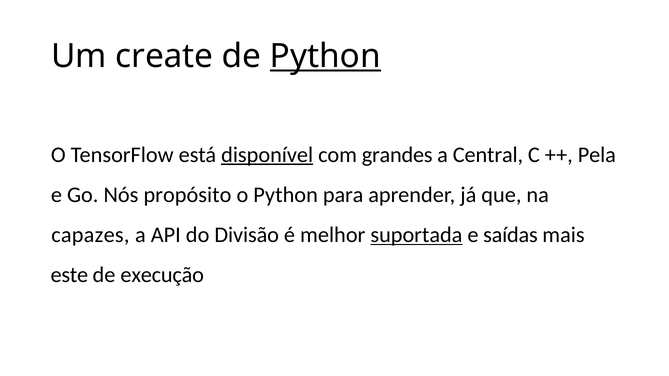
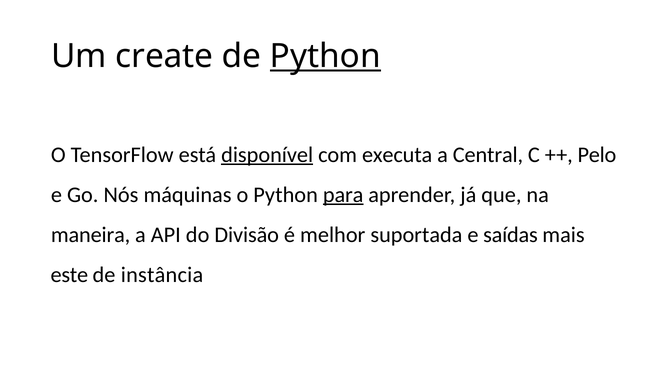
grandes: grandes -> executa (397, 155)
Pela: Pela -> Pelo (597, 155)
propósito: propósito -> máquinas (188, 195)
para underline: none -> present (343, 195)
capazes: capazes -> maneira (91, 235)
suportada underline: present -> none (416, 235)
execução: execução -> instância (162, 275)
